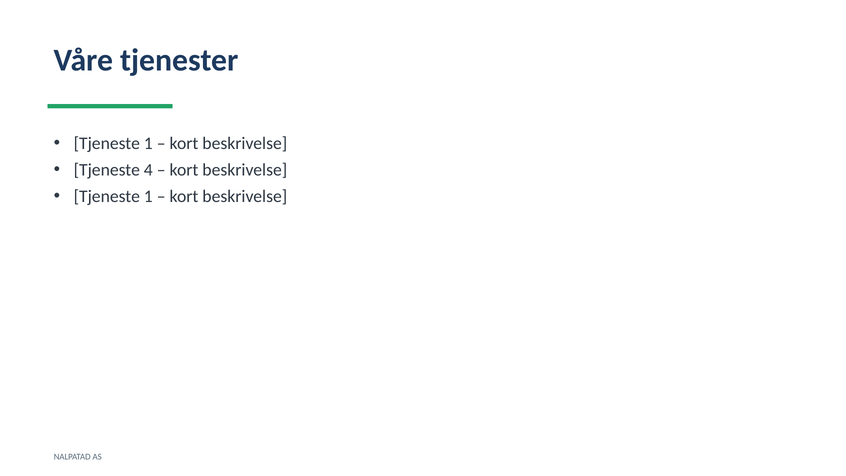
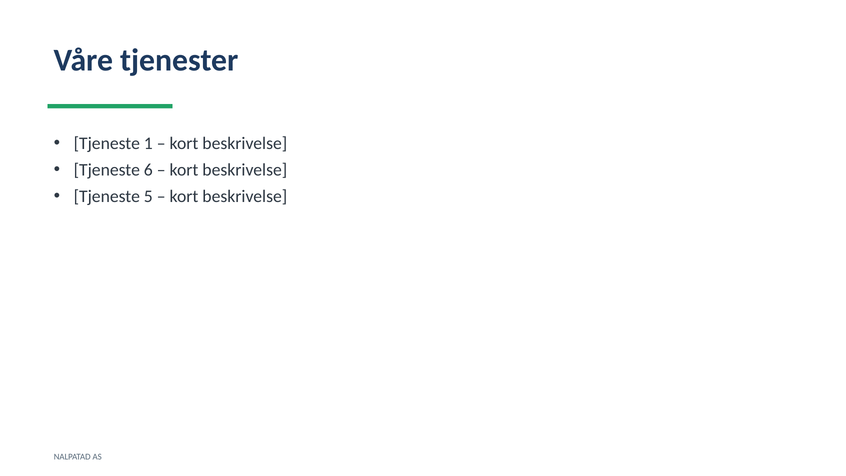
4: 4 -> 6 (148, 170)
1: 1 -> 5 (148, 196)
